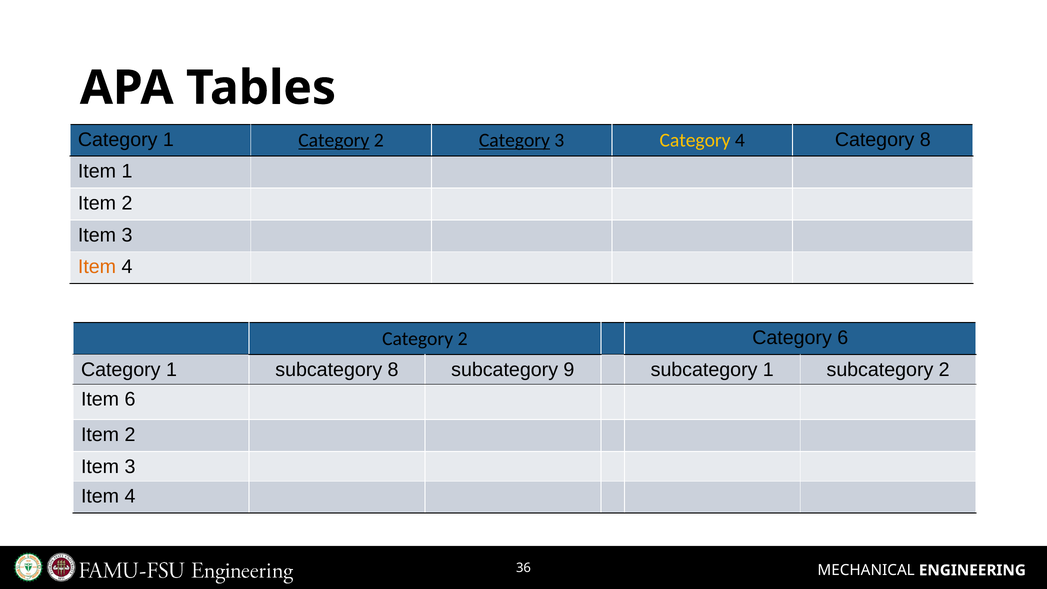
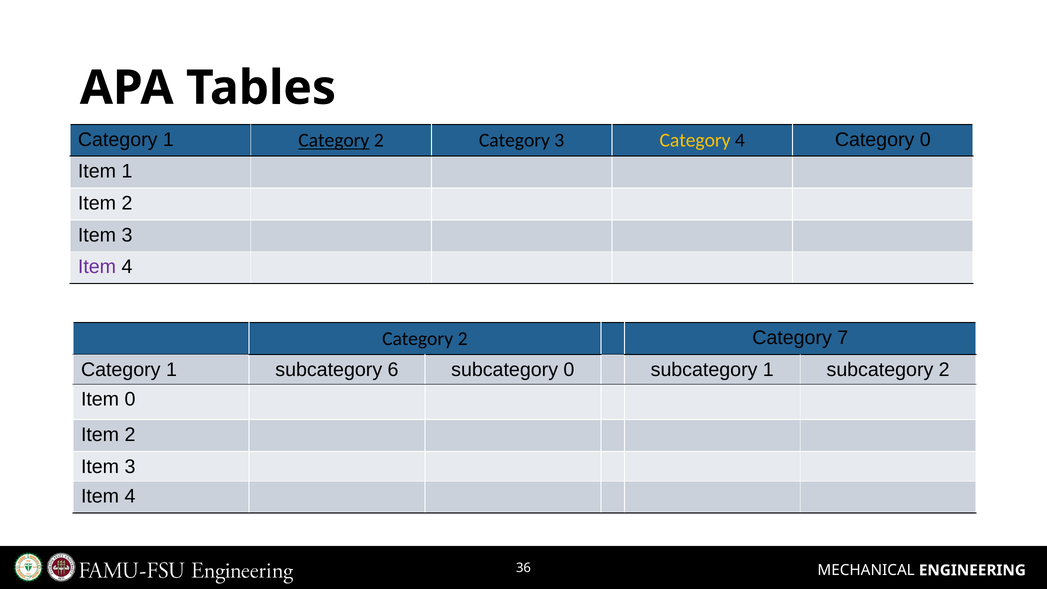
Category underline: present -> none (514, 140)
Category 8: 8 -> 0 (925, 140)
Item colour: orange -> purple (97, 267)
Category 6: 6 -> 7 (843, 338)
subcategory 8: 8 -> 6 (393, 370)
subcategory 9: 9 -> 0 (569, 370)
Item 6: 6 -> 0 (130, 399)
